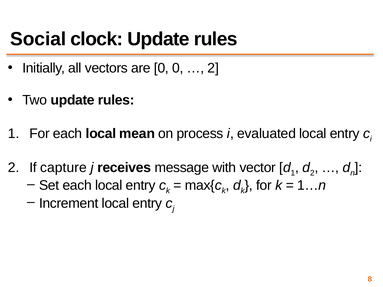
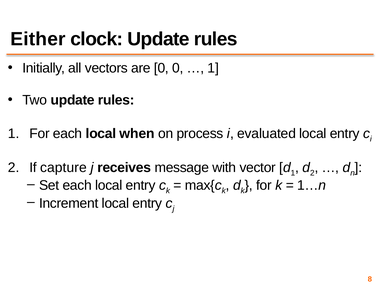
Social: Social -> Either (38, 39)
2: 2 -> 1 (213, 68)
mean: mean -> when (137, 134)
